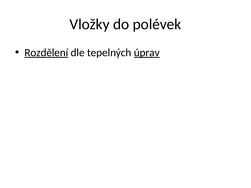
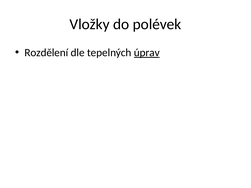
Rozdělení underline: present -> none (46, 53)
